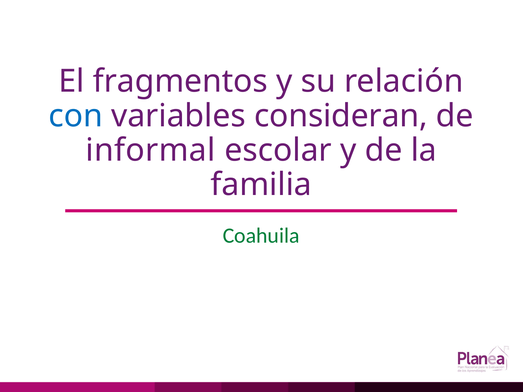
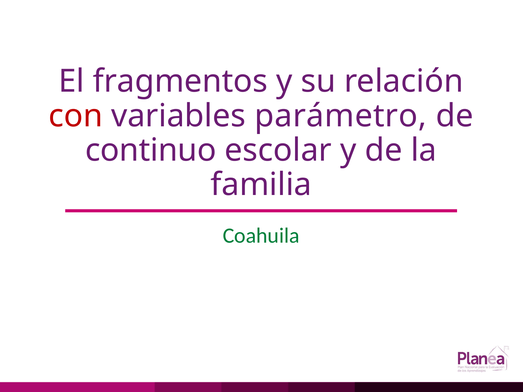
con colour: blue -> red (76, 116)
consideran: consideran -> parámetro (341, 116)
informal: informal -> continuo (151, 150)
